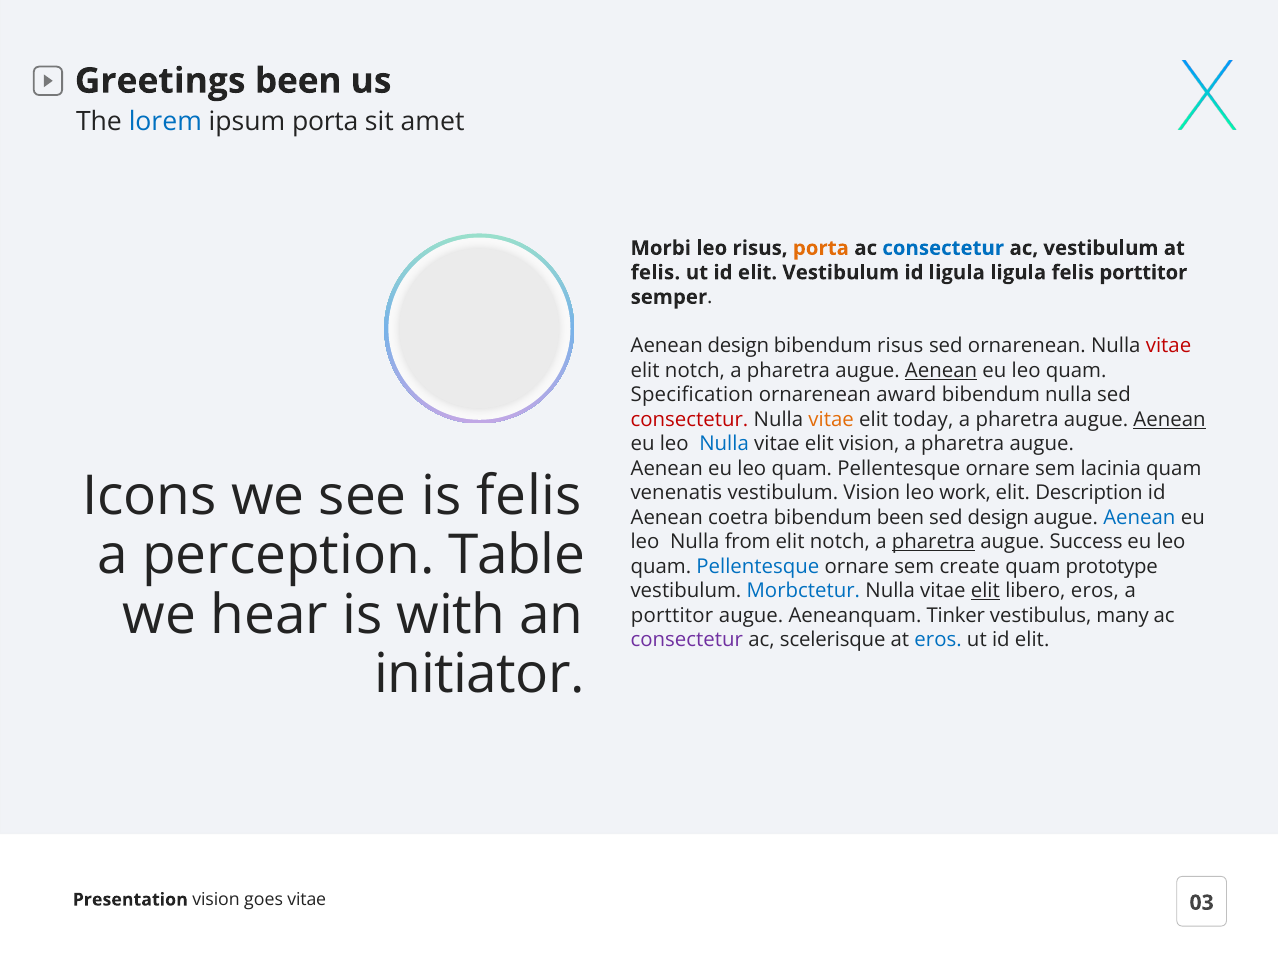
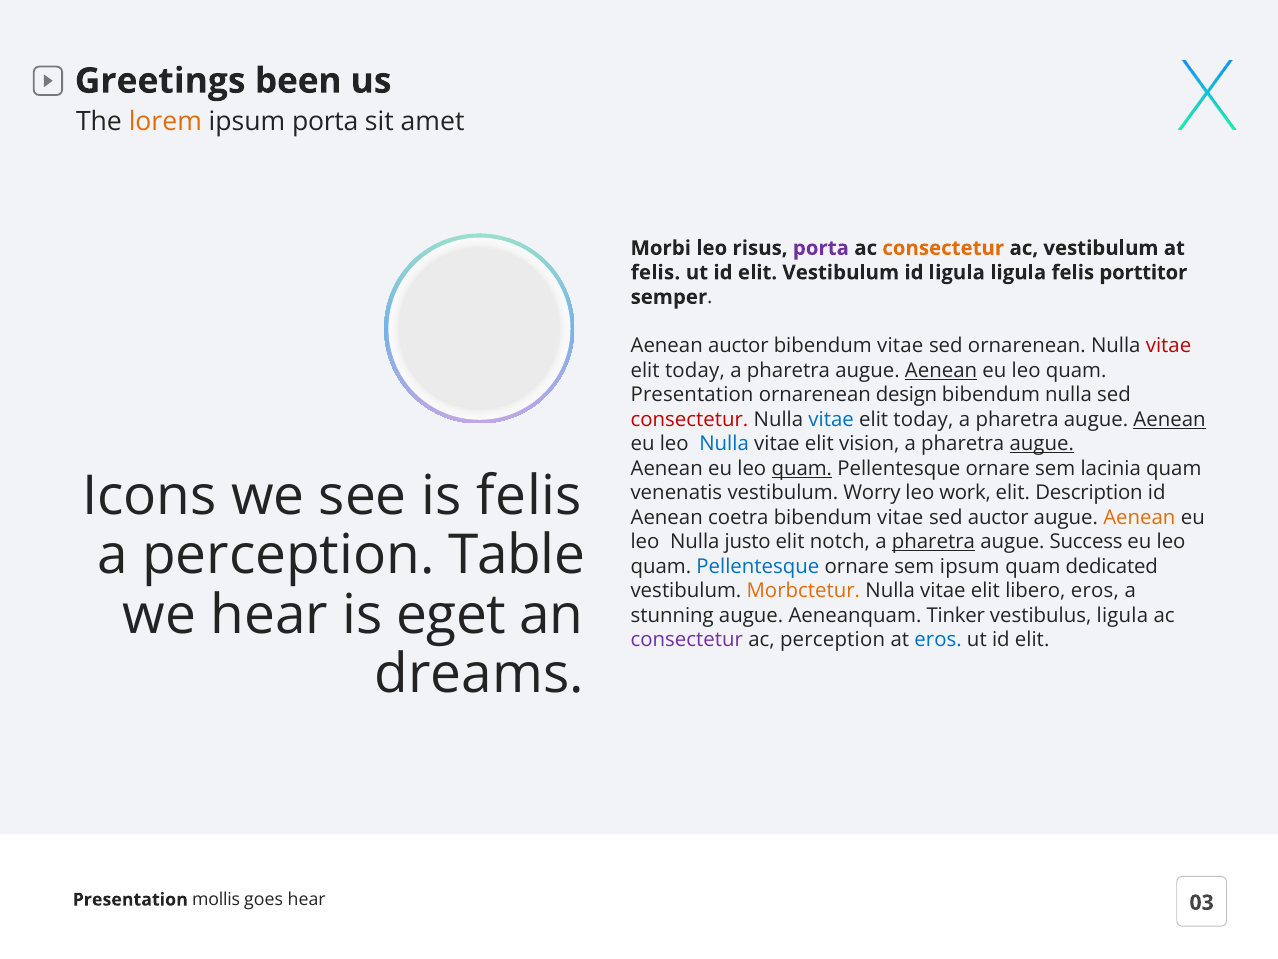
lorem colour: blue -> orange (165, 122)
porta colour: orange -> purple (821, 248)
consectetur colour: blue -> orange (943, 248)
Aenean design: design -> auctor (738, 346)
risus: risus -> vitae (900, 346)
notch: notch -> today (695, 370)
Specification: Specification -> Presentation (692, 395)
award: award -> design (907, 395)
vitae colour: orange -> blue (831, 419)
augue underline: none -> present (1042, 444)
quam underline: none -> present (802, 468)
vestibulum Vision: Vision -> Worry (872, 493)
been: been -> vitae (900, 517)
sed design: design -> auctor (998, 517)
Aenean colour: blue -> orange (1139, 517)
from: from -> justo (748, 542)
sem create: create -> ipsum (970, 566)
prototype: prototype -> dedicated (1112, 566)
Morbctetur colour: blue -> orange (803, 591)
elit underline: present -> none (985, 591)
with: with -> eget (451, 615)
porttitor: porttitor -> stunning (672, 615)
vestibulus many: many -> ligula (1122, 615)
ac scelerisque: scelerisque -> perception (833, 640)
initiator: initiator -> dreams (479, 674)
Presentation vision: vision -> mollis (216, 899)
goes vitae: vitae -> hear (307, 899)
